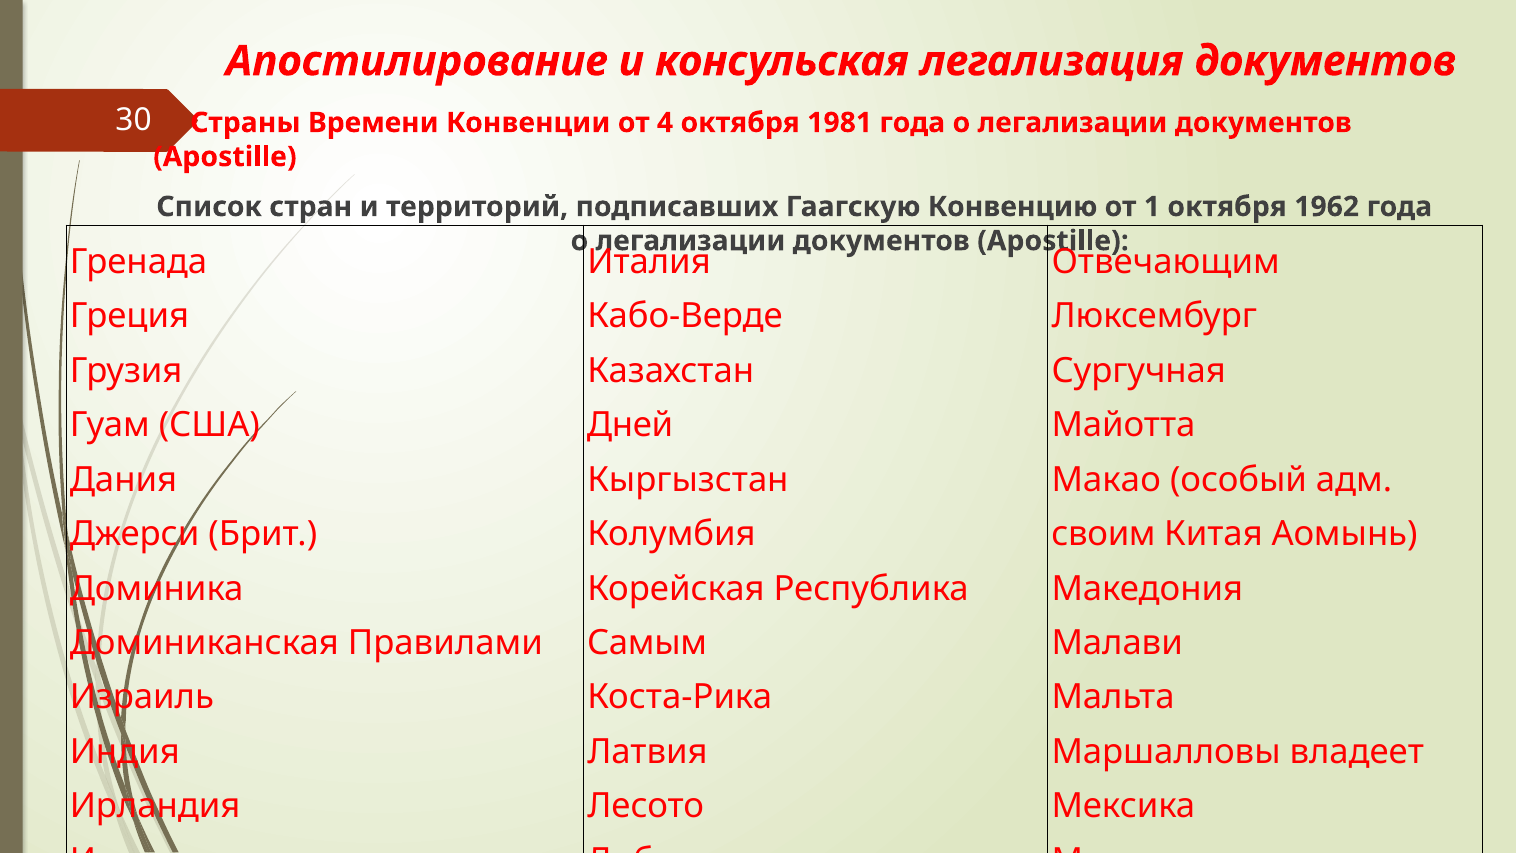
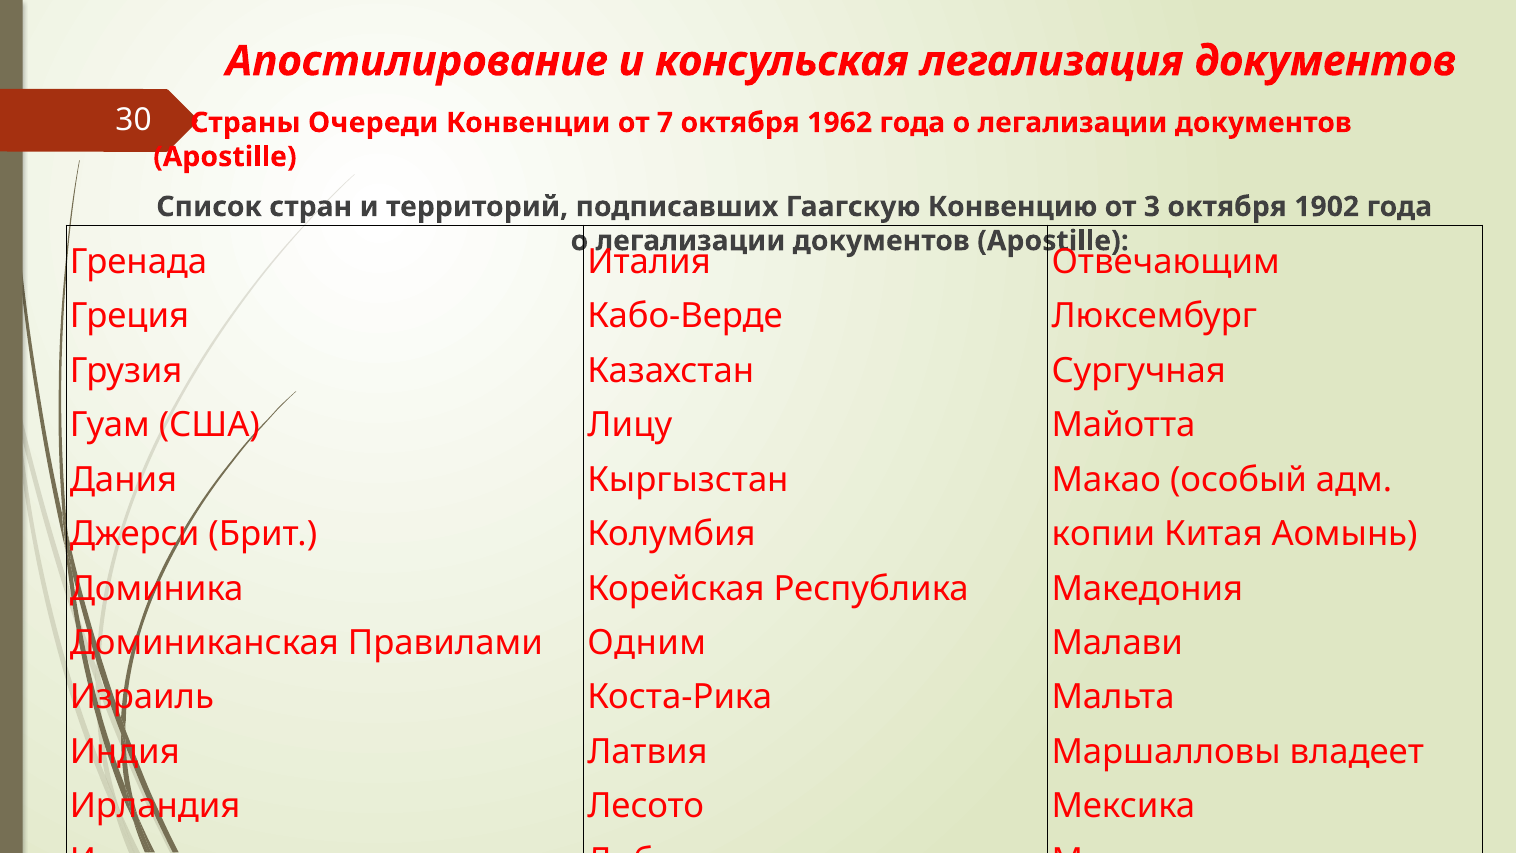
Времени: Времени -> Очереди (373, 123)
4: 4 -> 7 (665, 123)
1981: 1981 -> 1962 (840, 123)
1: 1 -> 3 (1152, 207)
1962: 1962 -> 1902 (1327, 207)
Дней: Дней -> Лицу (630, 425)
своим: своим -> копии (1103, 534)
Самым: Самым -> Одним (647, 643)
